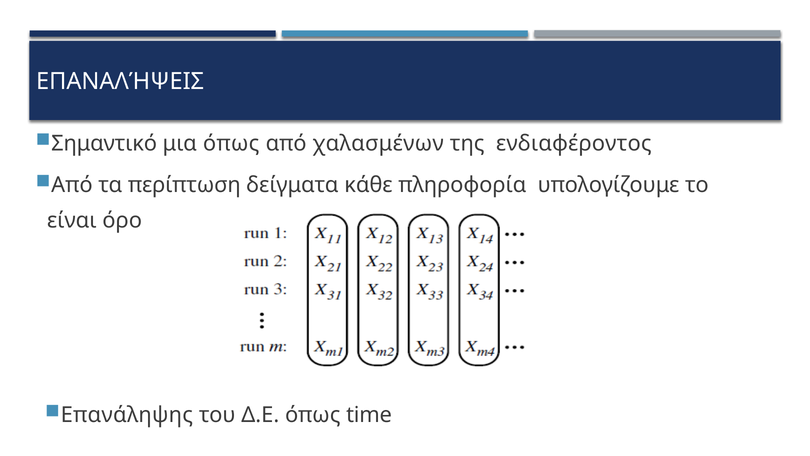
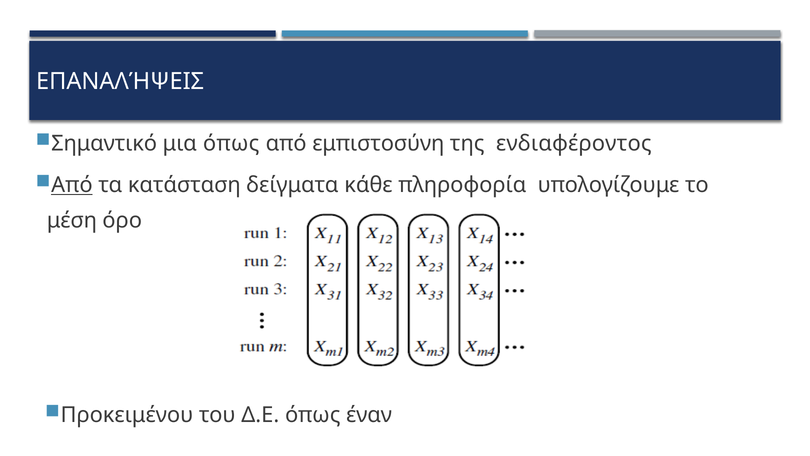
χαλασμένων: χαλασμένων -> εμπιστοσύνη (378, 143)
Από underline: none -> present (72, 185)
περίπτωση: περίπτωση -> κατάσταση (184, 185)
είναι: είναι -> μέση (72, 220)
Επανάληψης: Επανάληψης -> Προκειμένου (127, 415)
time: time -> έναν (369, 415)
